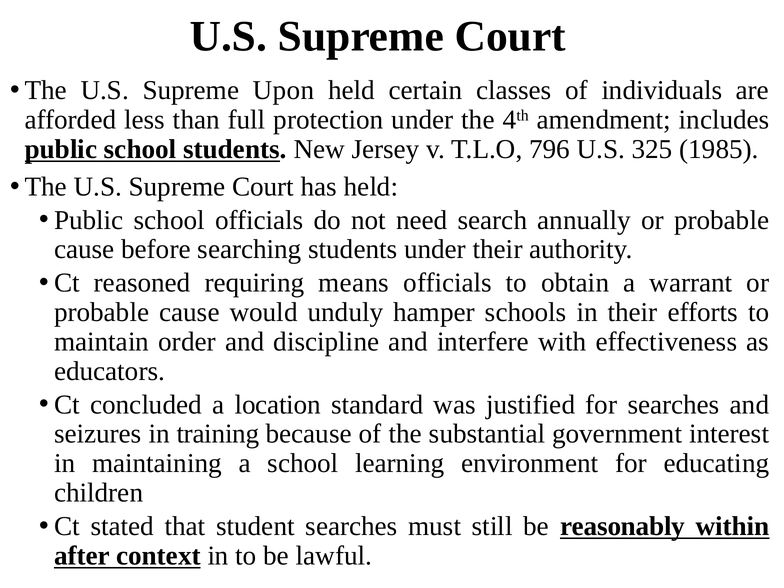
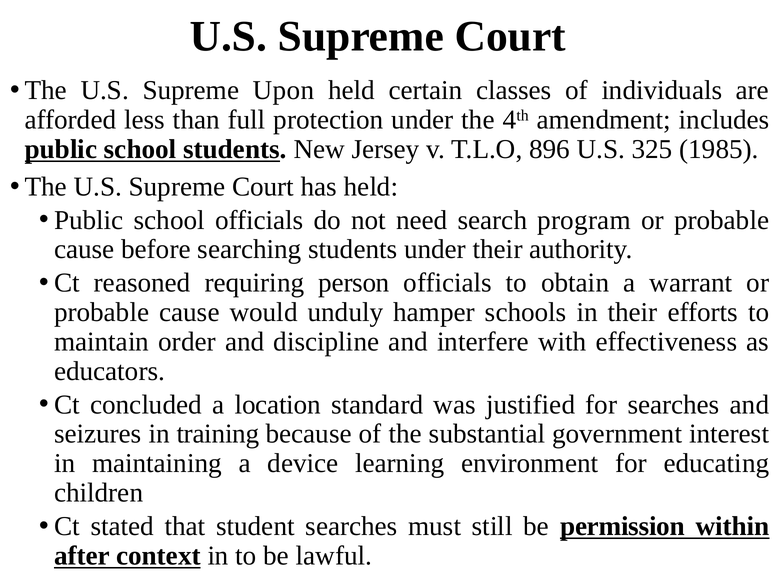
796: 796 -> 896 (550, 149)
annually: annually -> program (584, 220)
means: means -> person (354, 283)
a school: school -> device (303, 463)
reasonably: reasonably -> permission (623, 526)
